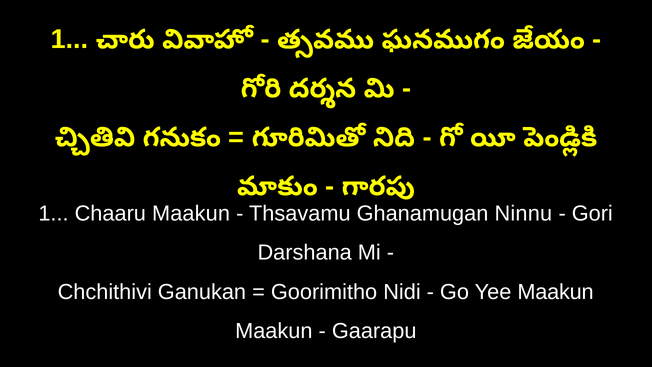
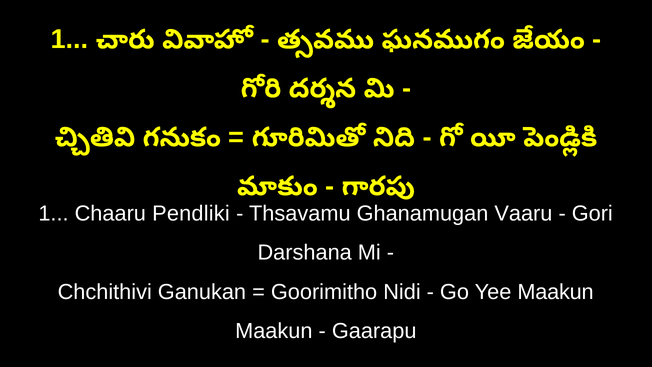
Chaaru Maakun: Maakun -> Pendliki (191, 213)
Ninnu: Ninnu -> Vaaru (523, 213)
